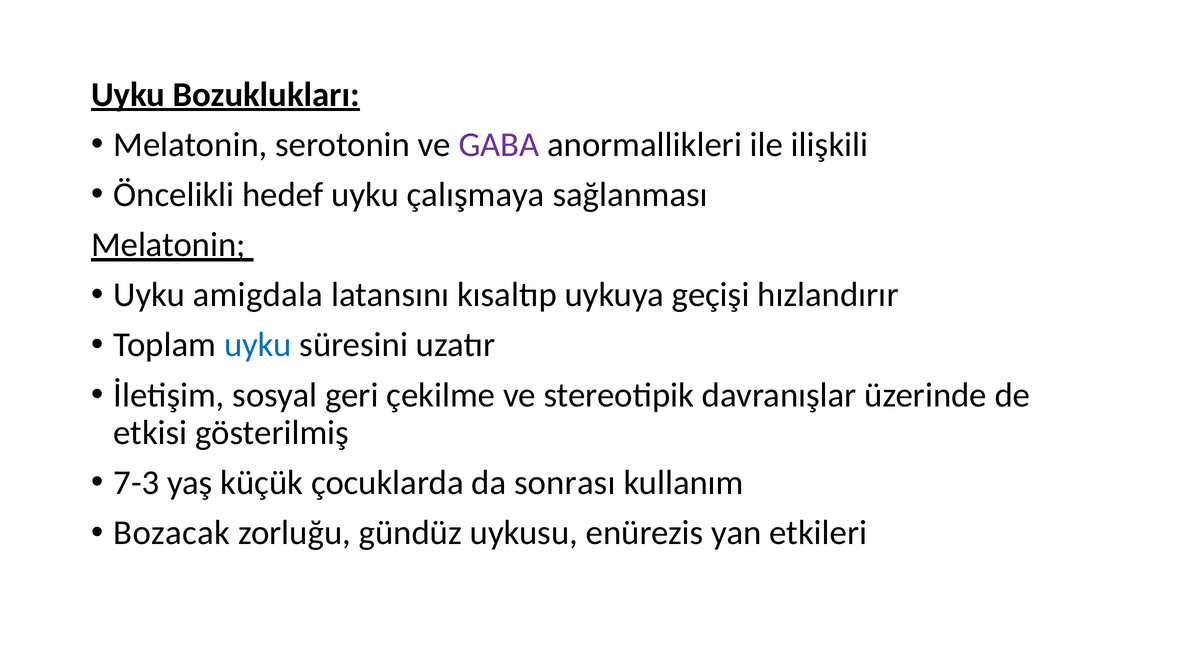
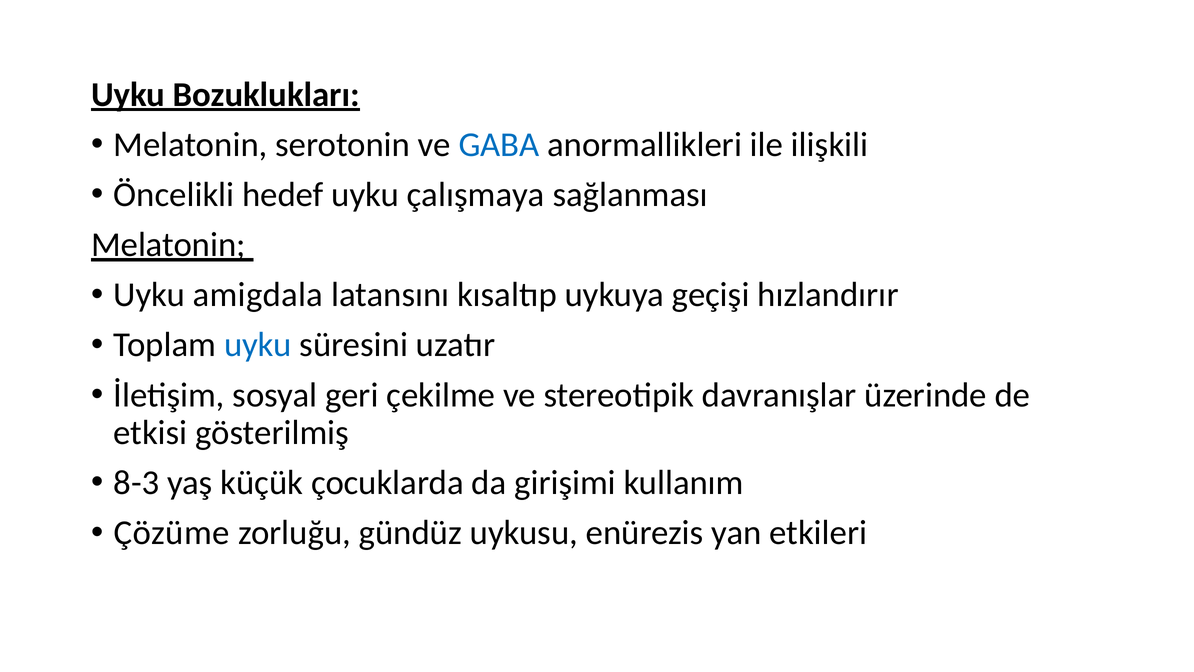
GABA colour: purple -> blue (499, 145)
7-3: 7-3 -> 8-3 (136, 483)
sonrası: sonrası -> girişimi (565, 483)
Bozacak: Bozacak -> Çözüme (172, 533)
